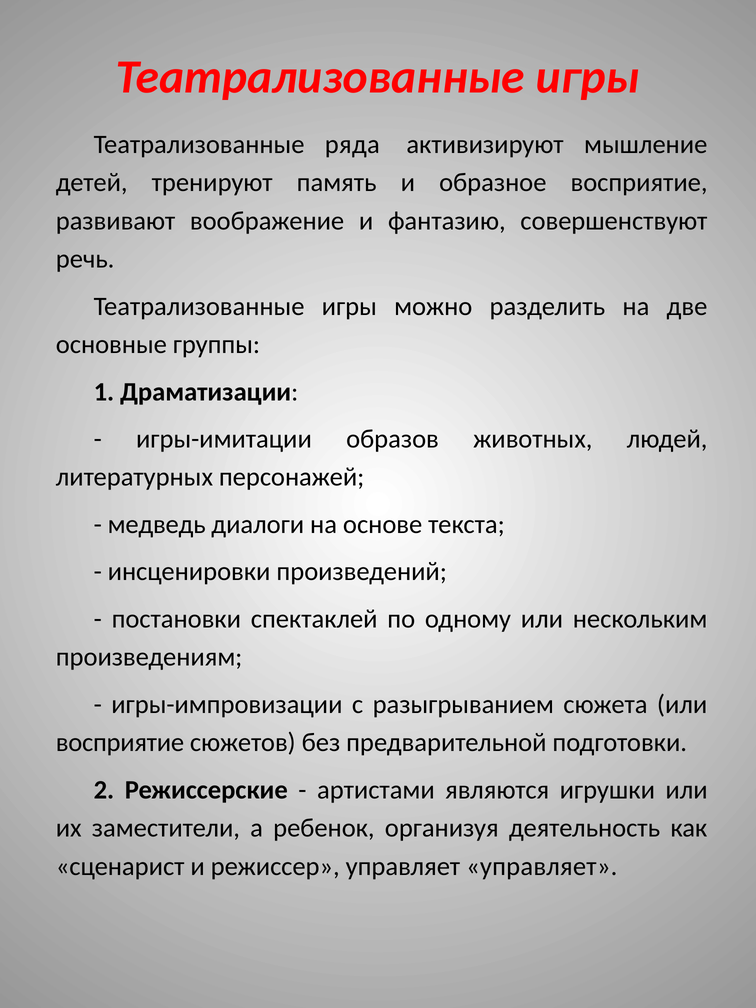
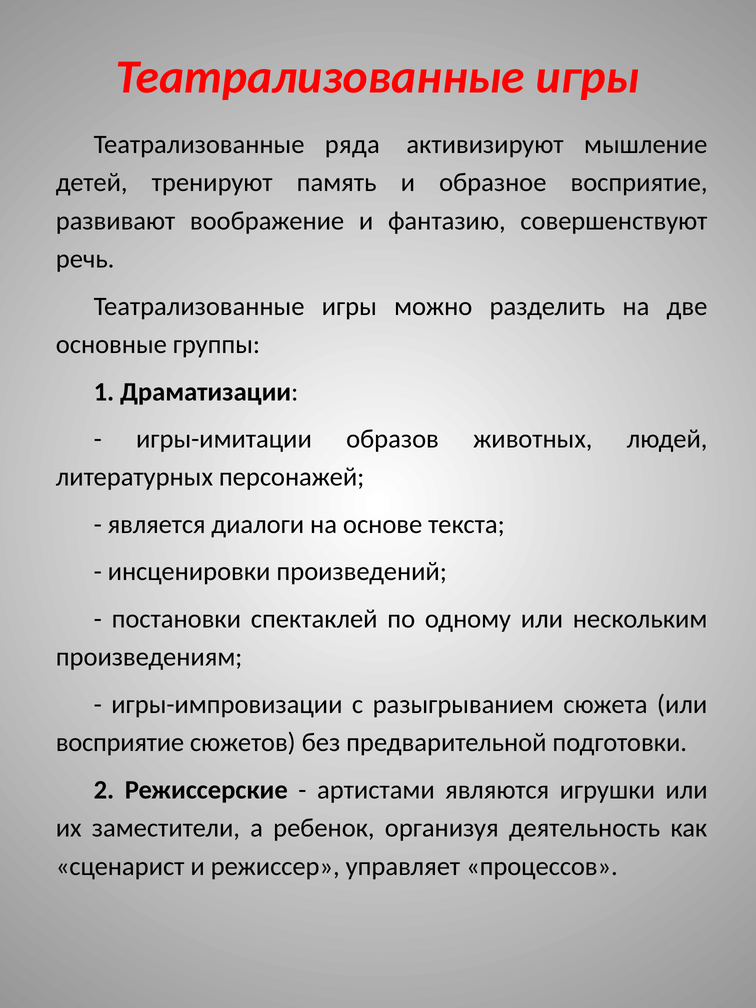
медведь: медведь -> является (157, 524)
управляет управляет: управляет -> процессов (542, 866)
